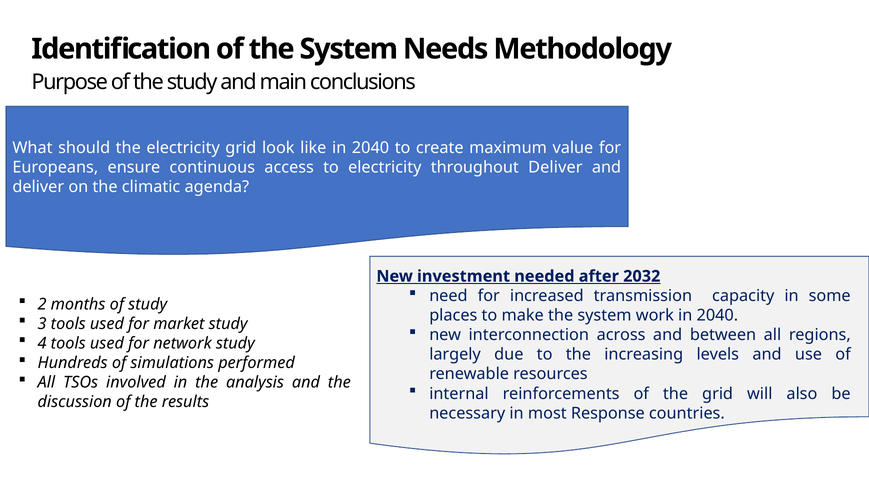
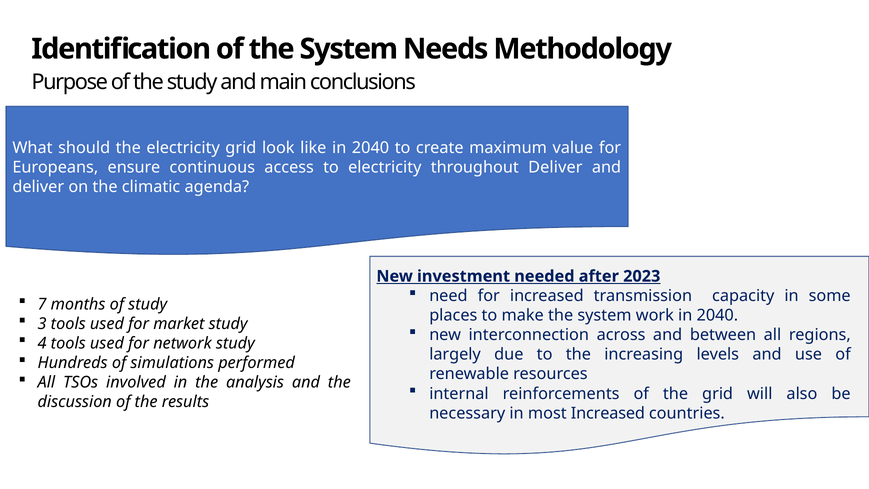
2032: 2032 -> 2023 (642, 276)
2: 2 -> 7 (42, 304)
most Response: Response -> Increased (608, 413)
